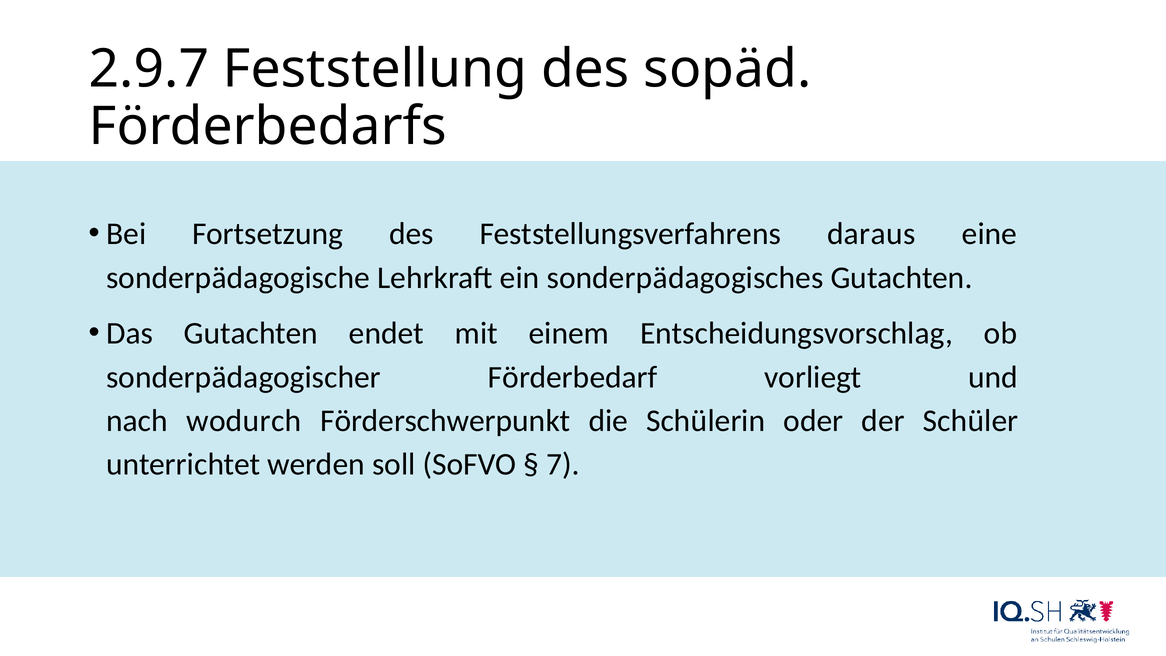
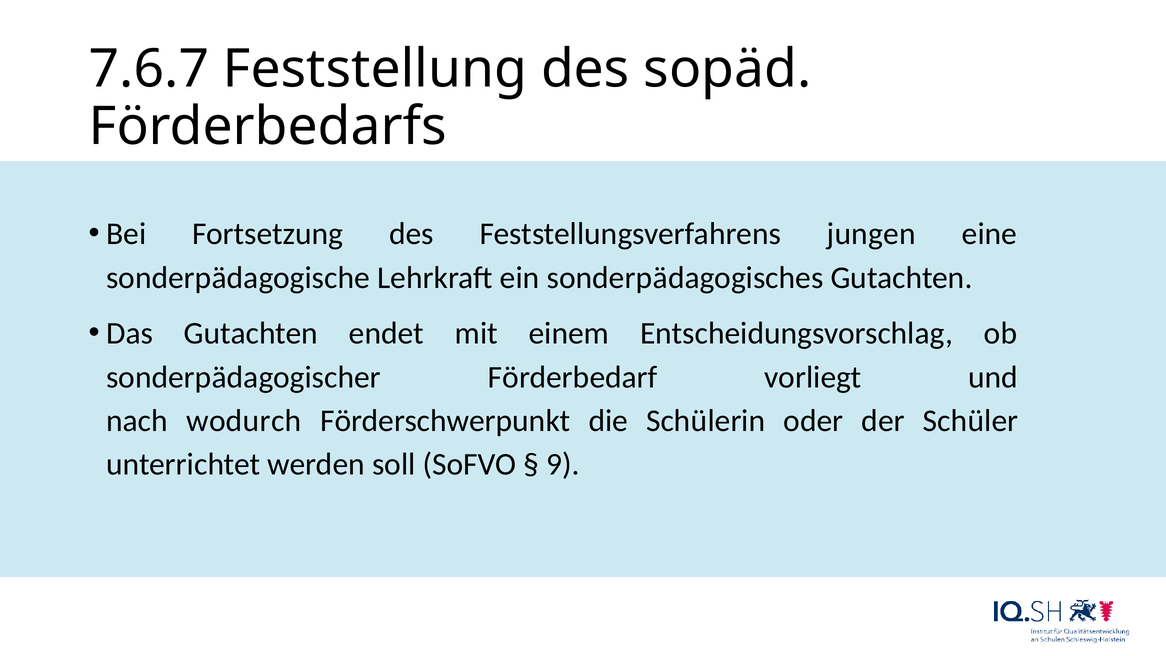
2.9.7: 2.9.7 -> 7.6.7 (149, 69)
daraus: daraus -> jungen (871, 234)
7: 7 -> 9 (563, 464)
